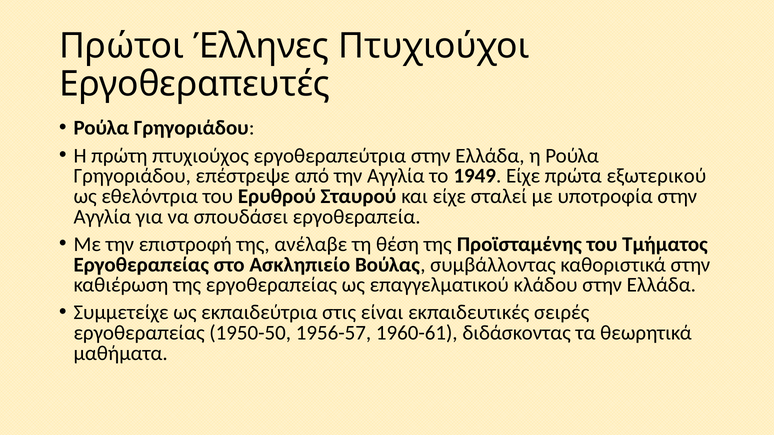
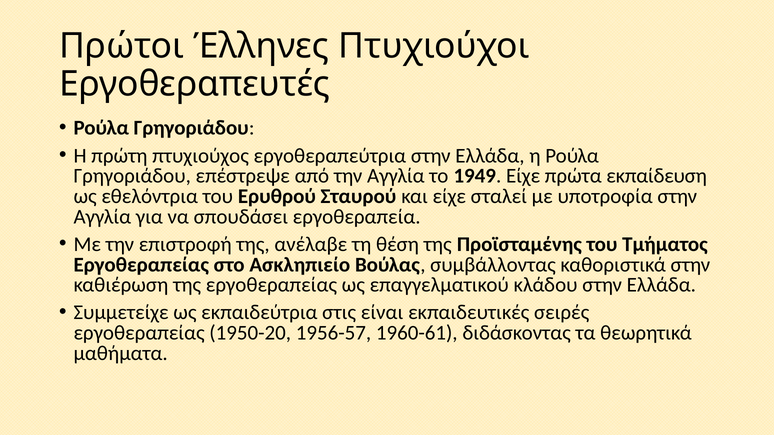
εξωτερικού: εξωτερικού -> εκπαίδευση (657, 176)
1950-50: 1950-50 -> 1950-20 (250, 333)
